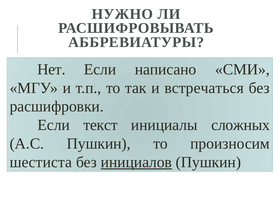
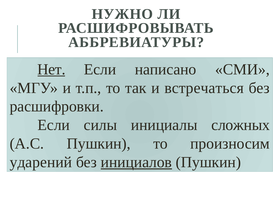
Нет underline: none -> present (51, 69)
текст: текст -> силы (100, 125)
шестиста: шестиста -> ударений (41, 162)
